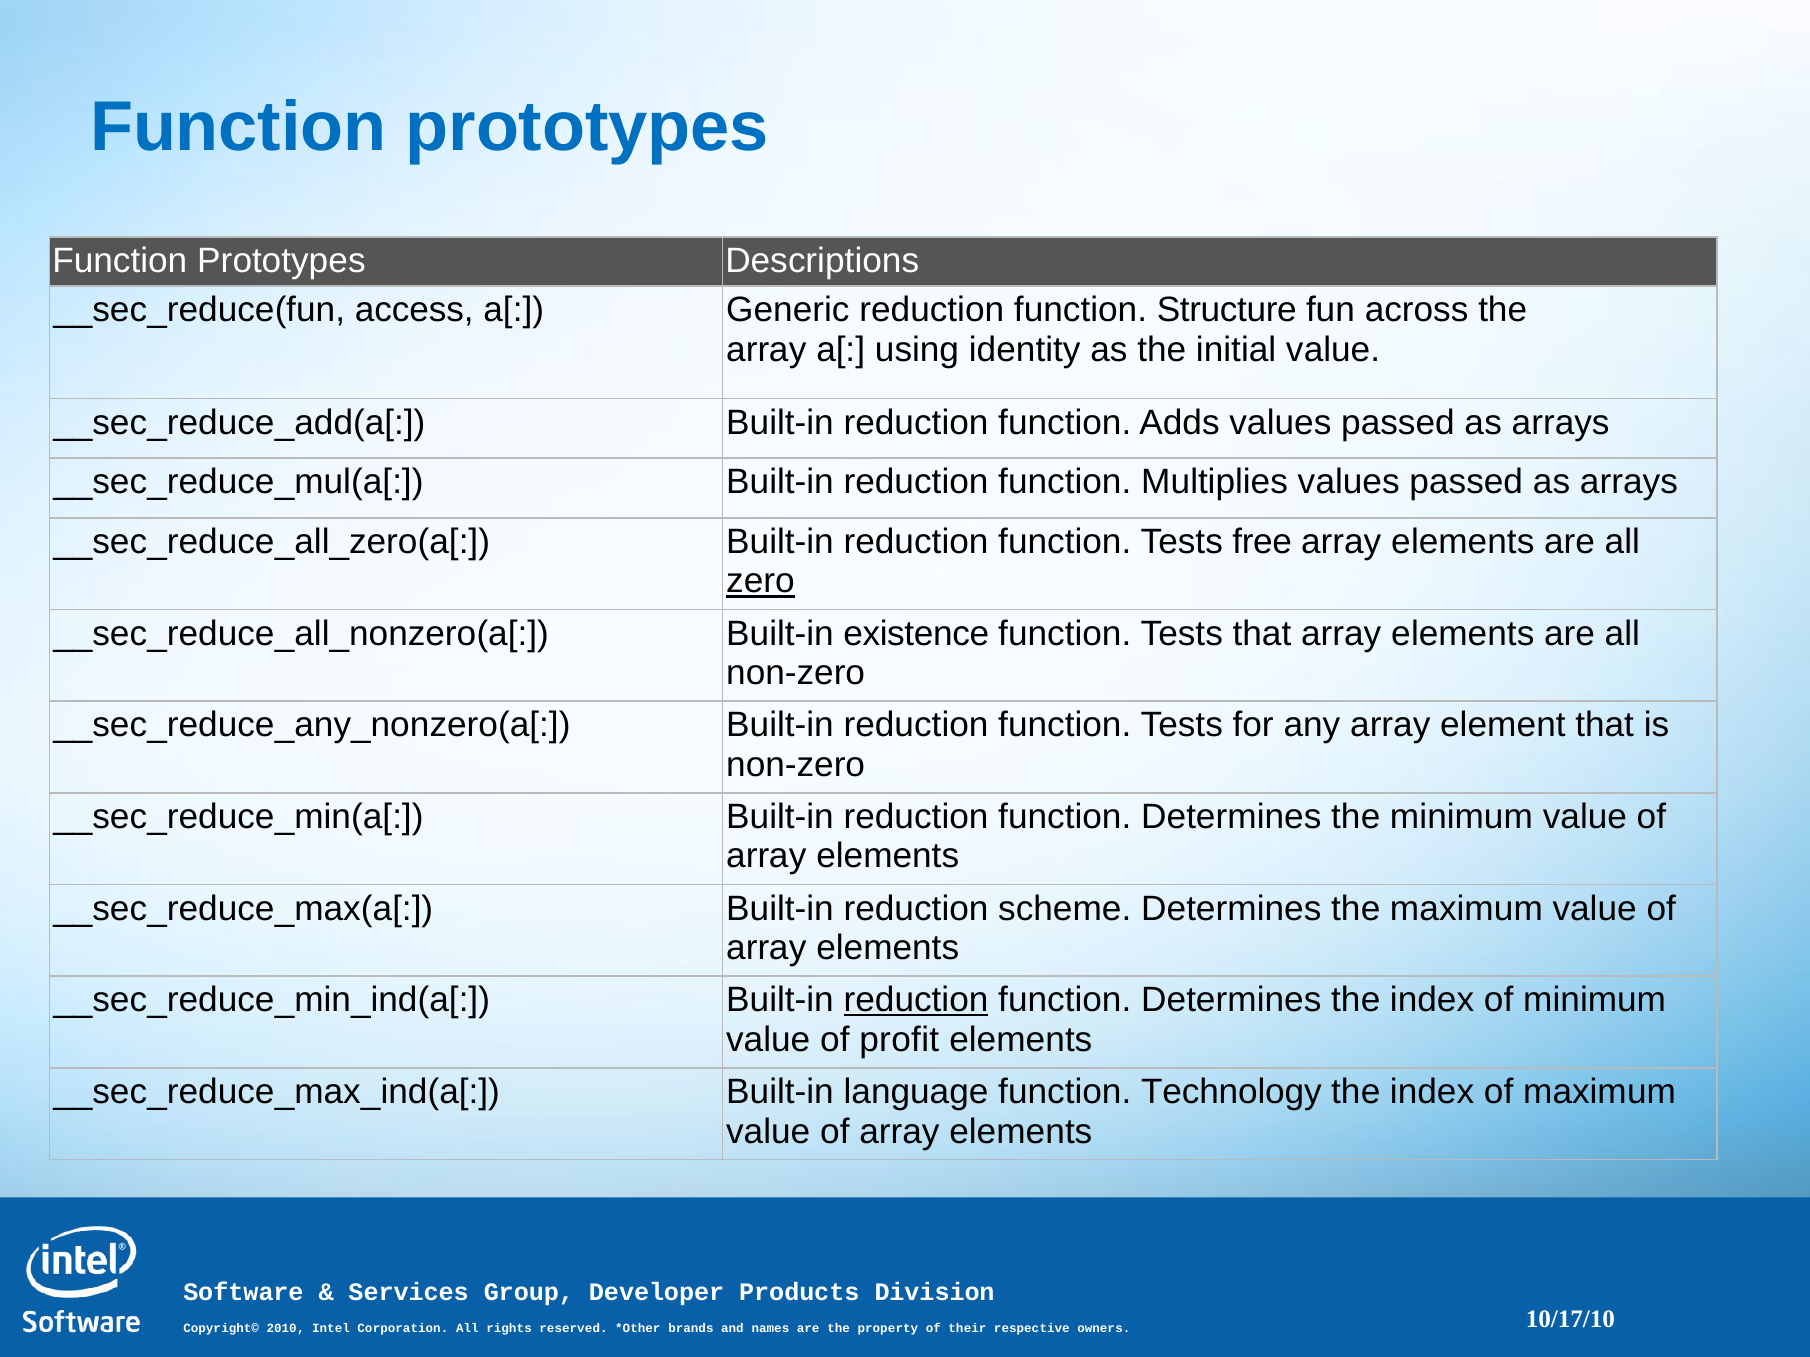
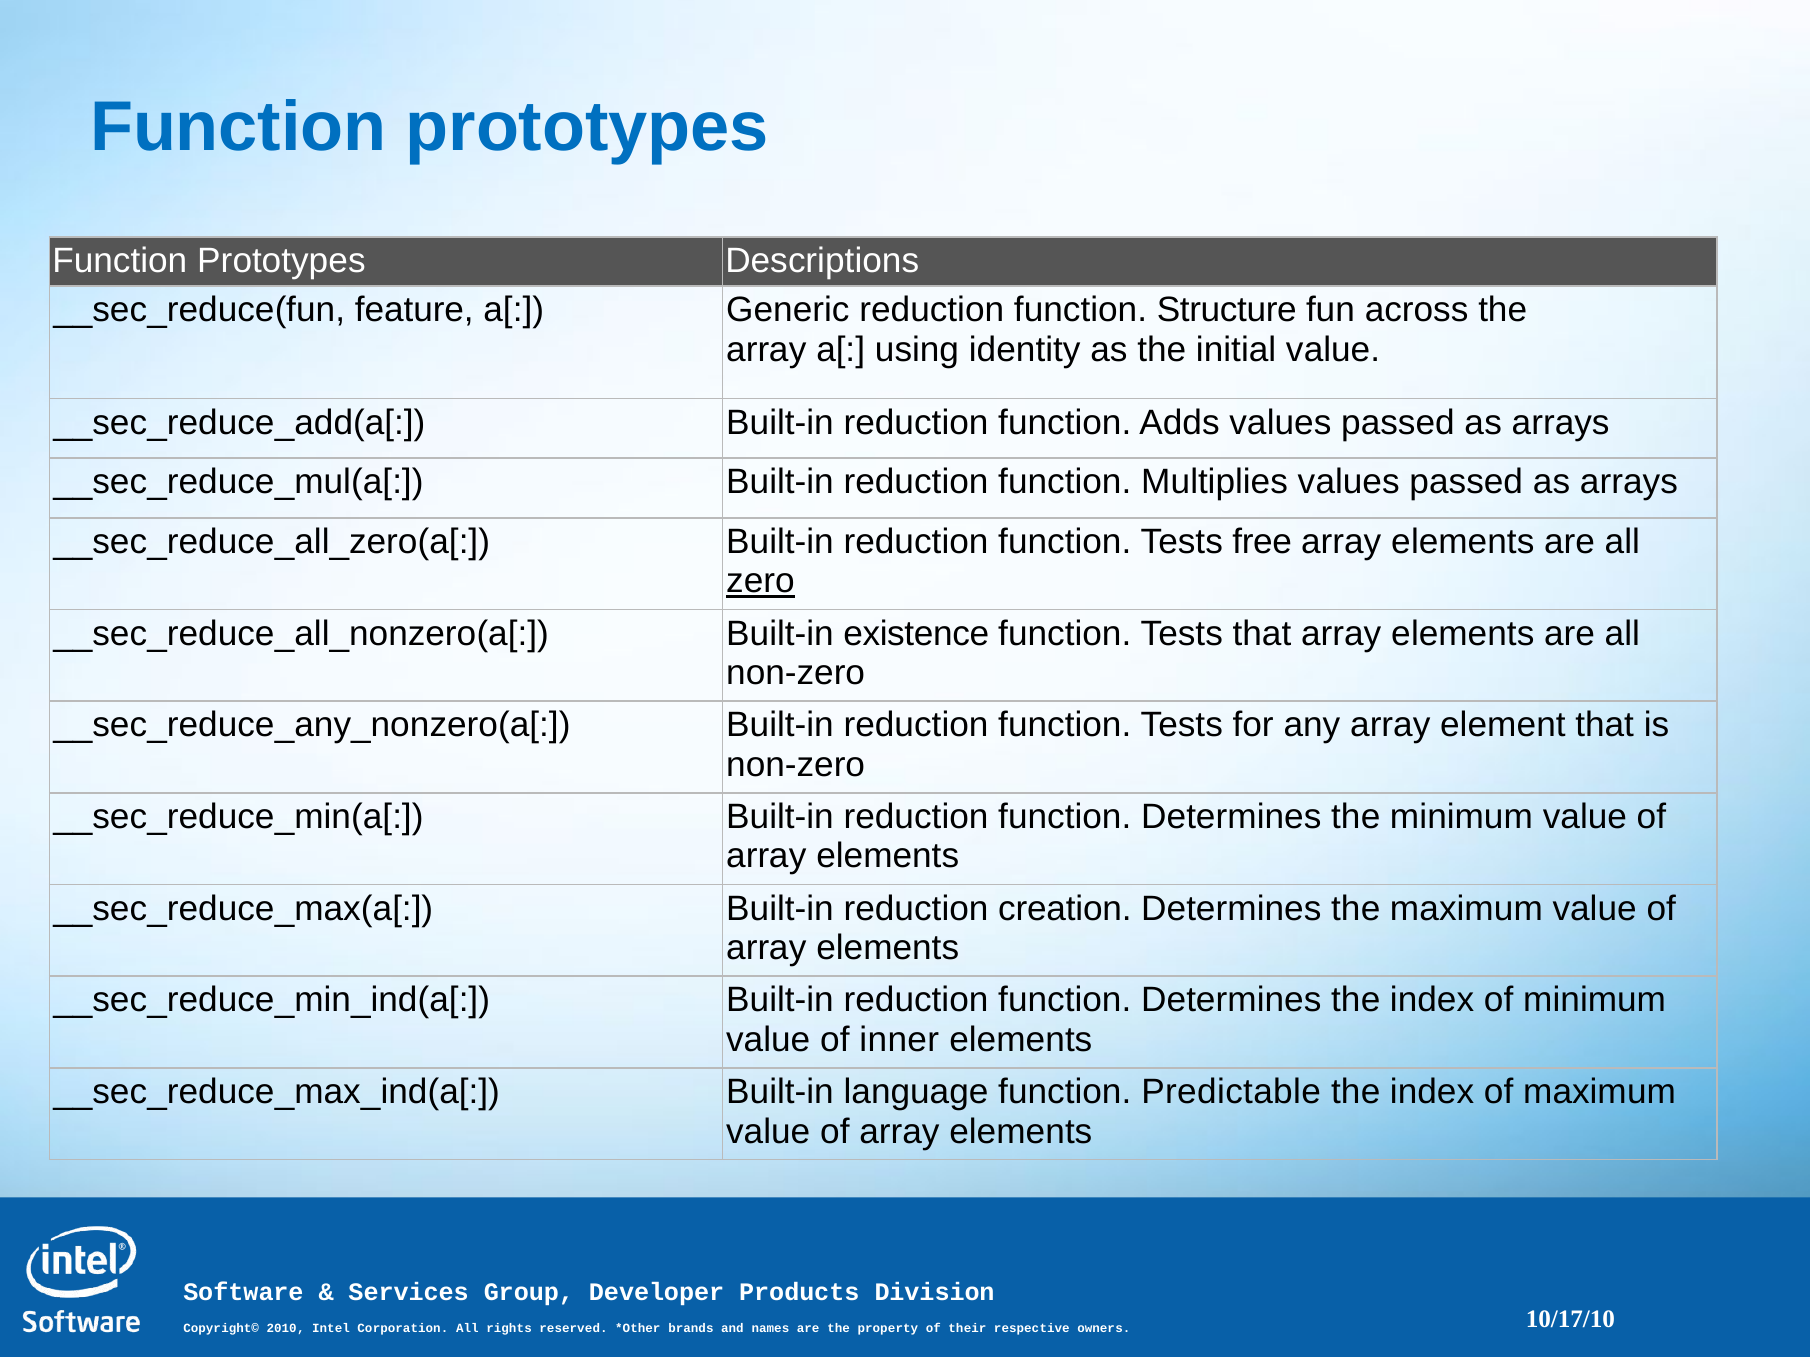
access: access -> feature (414, 310)
scheme: scheme -> creation (1065, 909)
reduction underline: present -> none (916, 1001)
profit: profit -> inner (899, 1040)
Technology: Technology -> Predictable (1231, 1092)
